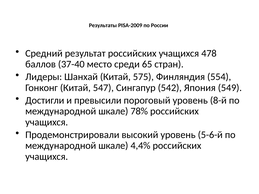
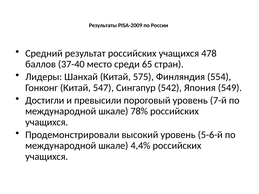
8-й: 8-й -> 7-й (218, 101)
